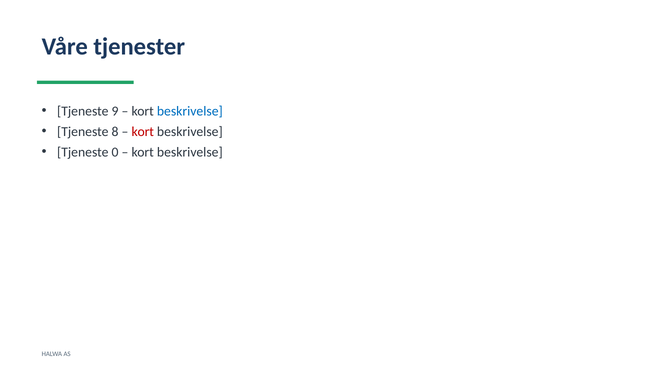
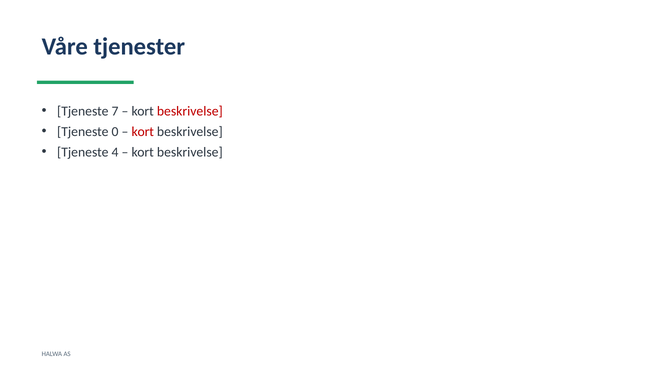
9: 9 -> 7 (115, 111)
beskrivelse colour: blue -> red (190, 111)
8: 8 -> 0 (115, 132)
0: 0 -> 4 (115, 152)
